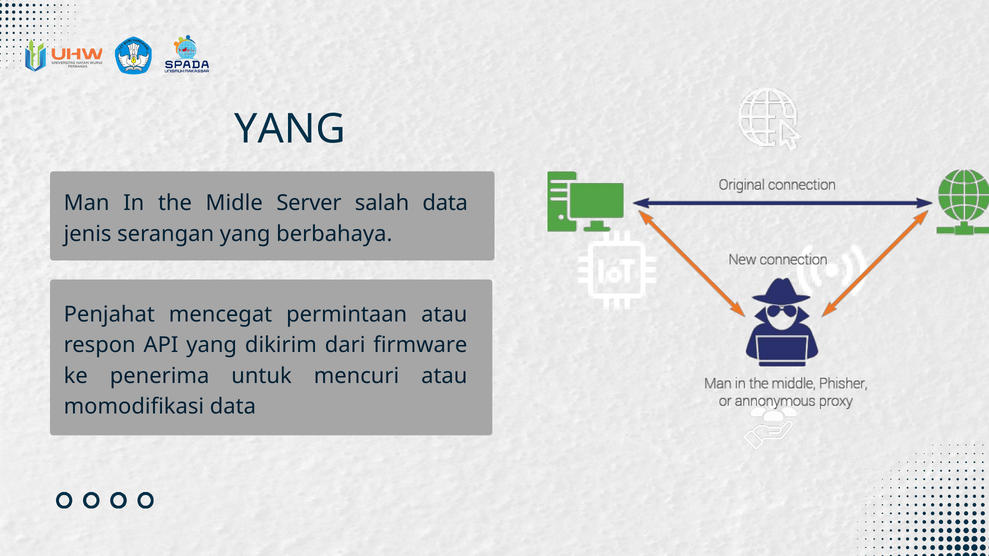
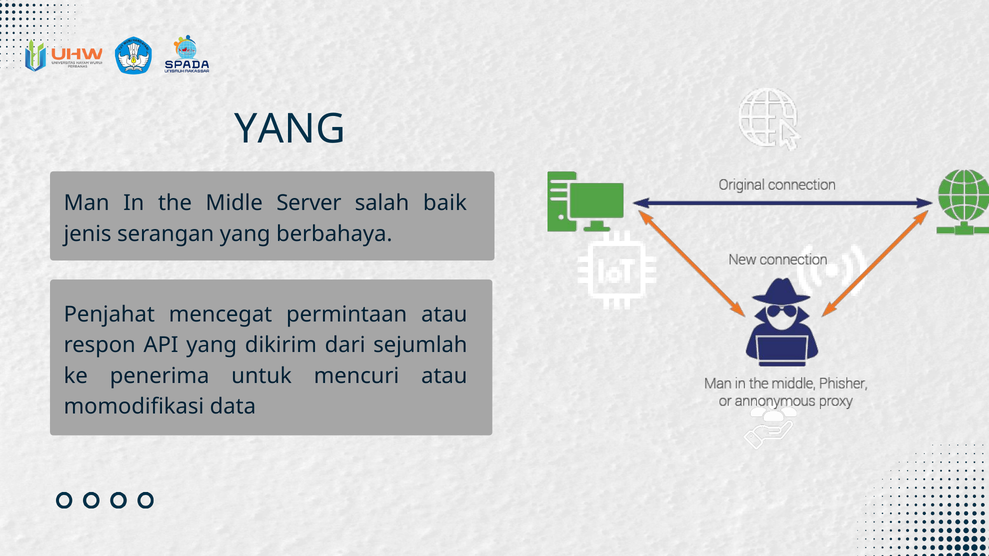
salah data: data -> baik (445, 203)
firmware: firmware -> sejumlah (420, 345)
